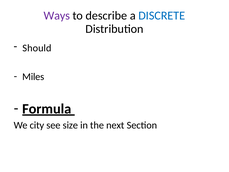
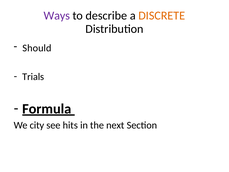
DISCRETE colour: blue -> orange (162, 16)
Miles: Miles -> Trials (33, 77)
size: size -> hits (70, 125)
